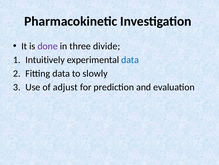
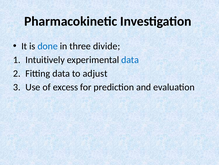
done colour: purple -> blue (48, 46)
slowly: slowly -> adjust (95, 73)
adjust: adjust -> excess (65, 87)
